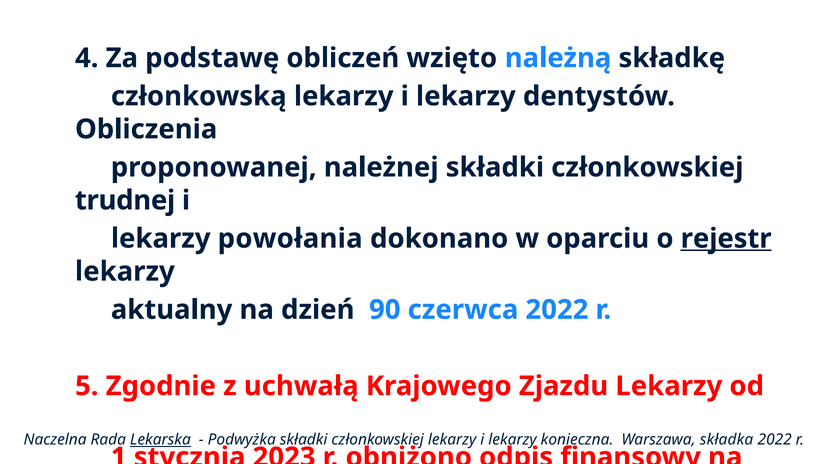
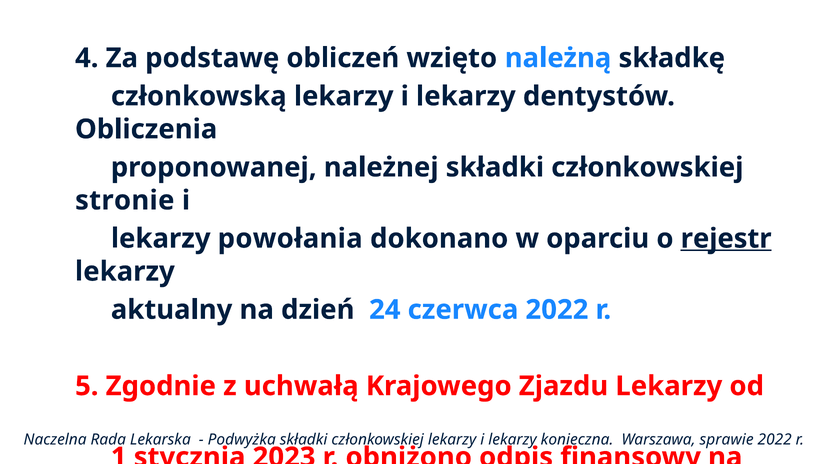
trudnej: trudnej -> stronie (125, 200)
90: 90 -> 24 (385, 310)
Lekarska underline: present -> none (160, 440)
składka: składka -> sprawie (727, 440)
